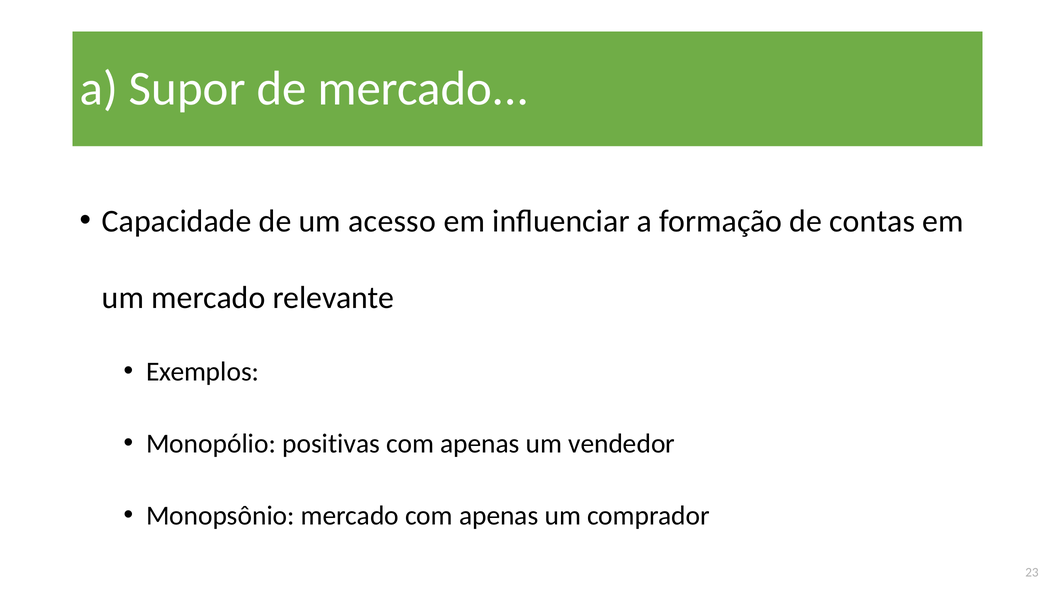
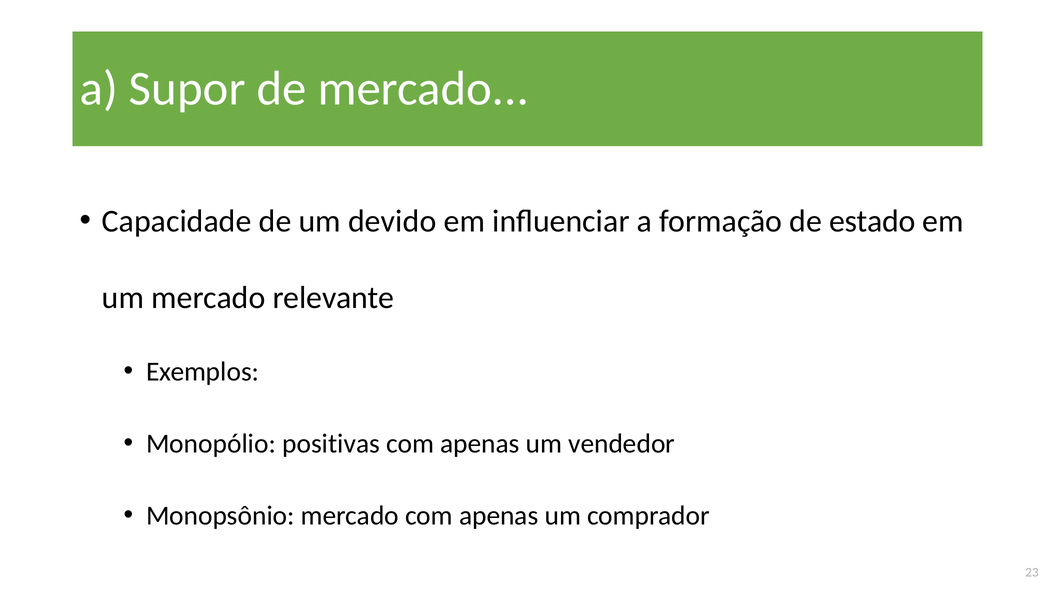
acesso: acesso -> devido (392, 221)
contas: contas -> estado (872, 221)
